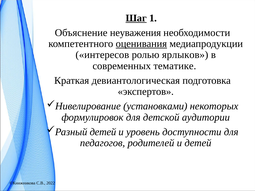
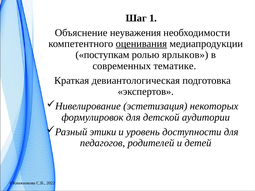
Шаг underline: present -> none (136, 18)
интересов: интересов -> поступкам (102, 55)
установками: установками -> эстетизация (155, 106)
детей: детей -> этики (103, 132)
